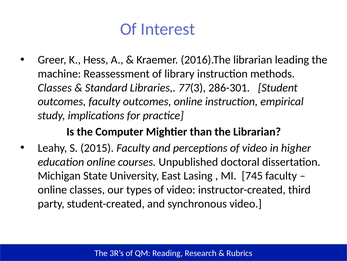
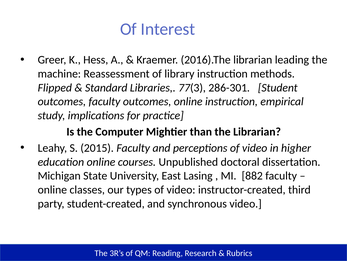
Classes: Classes -> Flipped (55, 87)
745: 745 -> 882 (252, 175)
